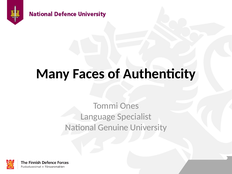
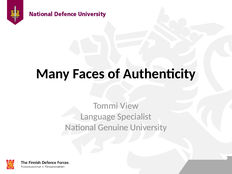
Ones: Ones -> View (129, 106)
